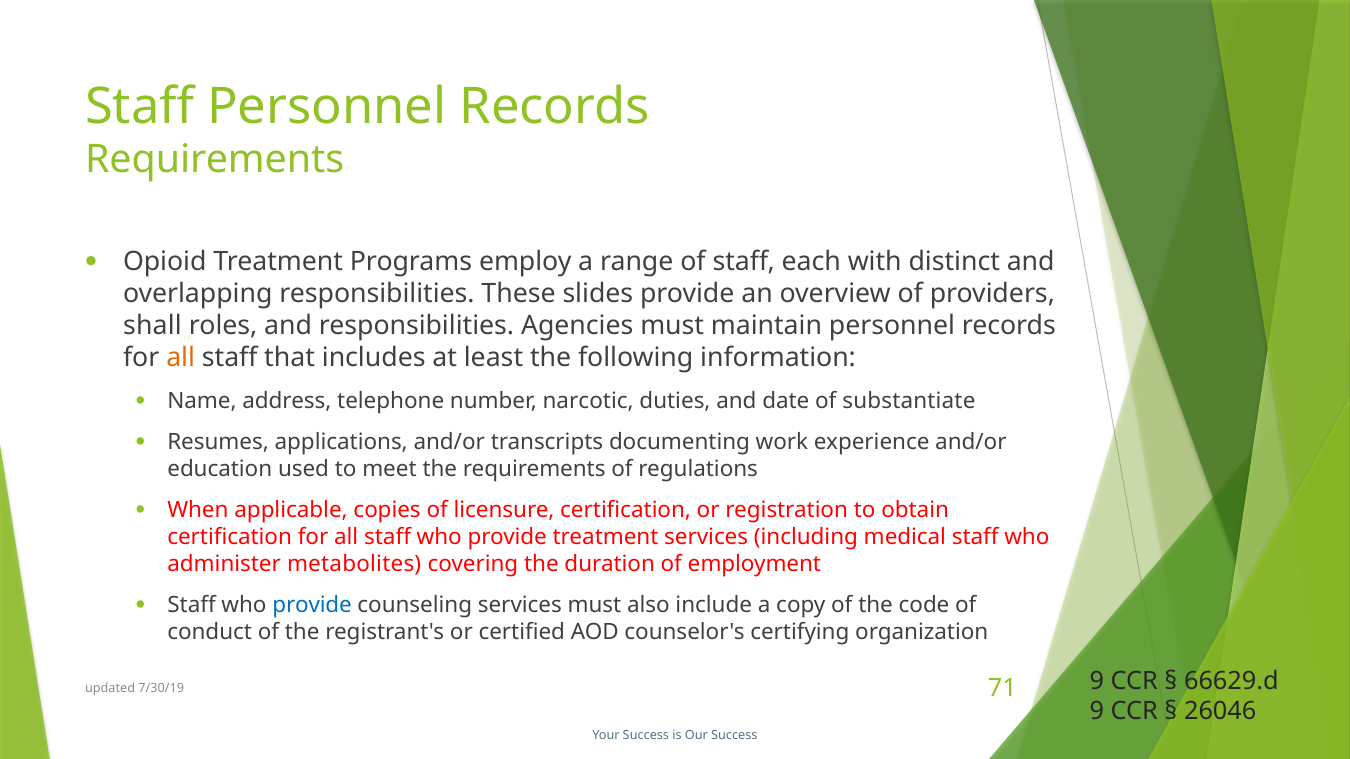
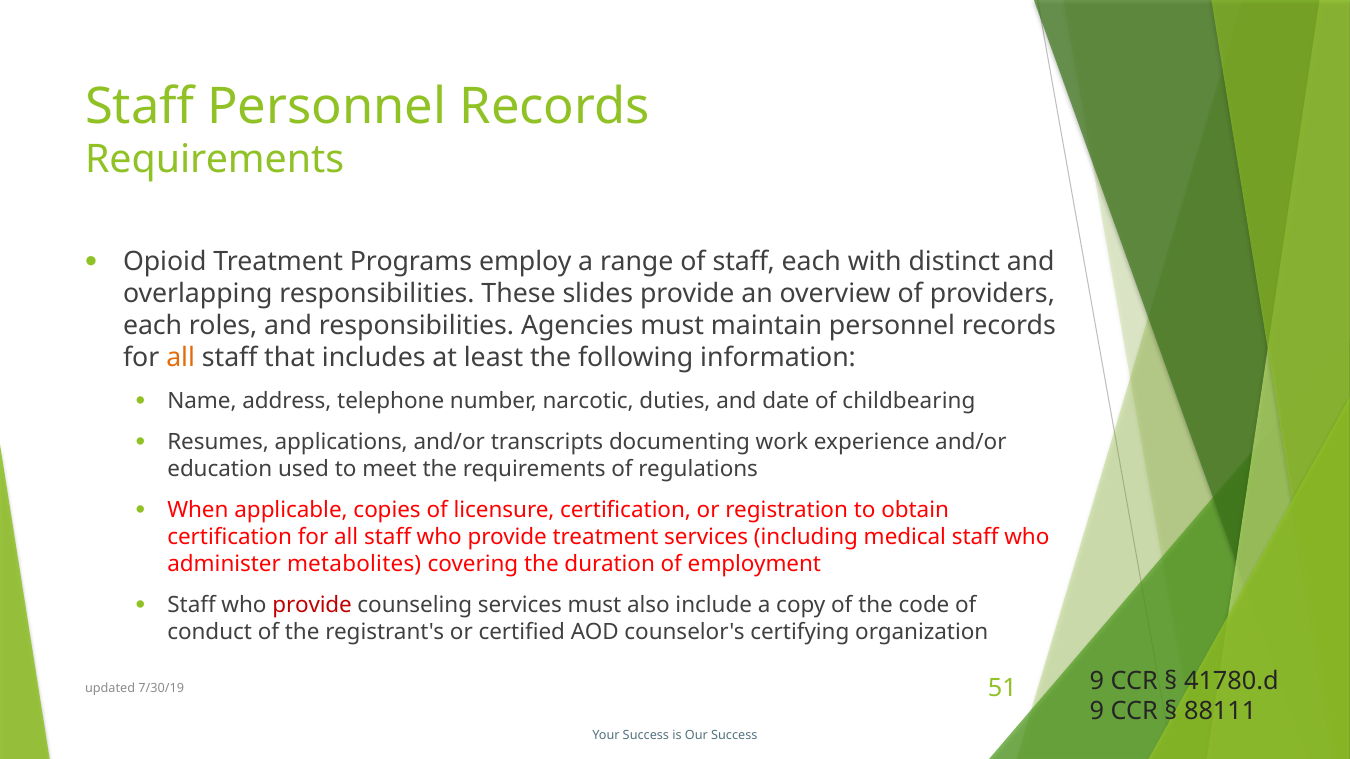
shall: shall -> each (153, 326)
substantiate: substantiate -> childbearing (909, 402)
provide colour: blue -> red (312, 606)
66629.d: 66629.d -> 41780.d (1231, 682)
71: 71 -> 51 (1002, 689)
26046: 26046 -> 88111 (1220, 712)
